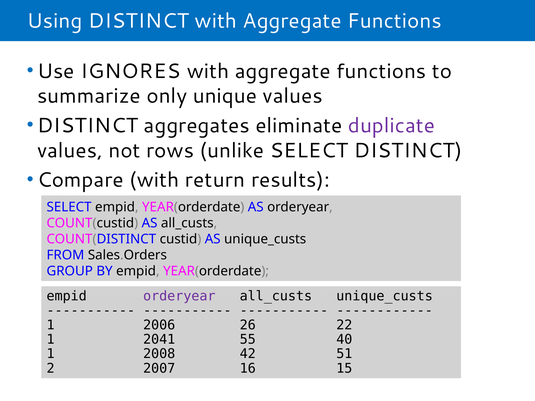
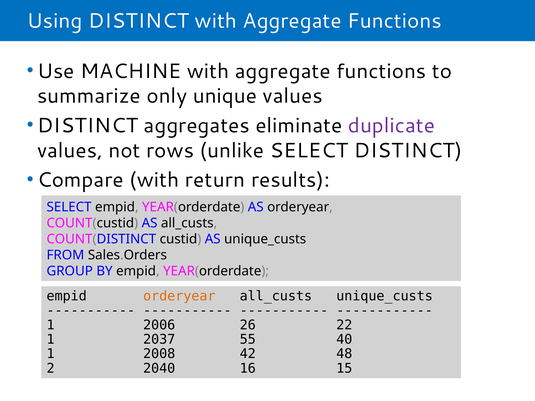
IGNORES: IGNORES -> MACHINE (131, 71)
orderyear colour: purple -> orange (179, 296)
2041: 2041 -> 2037 (159, 340)
51: 51 -> 48 (344, 354)
2007: 2007 -> 2040 (159, 369)
